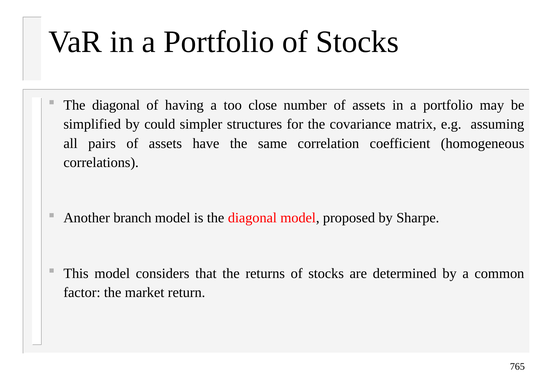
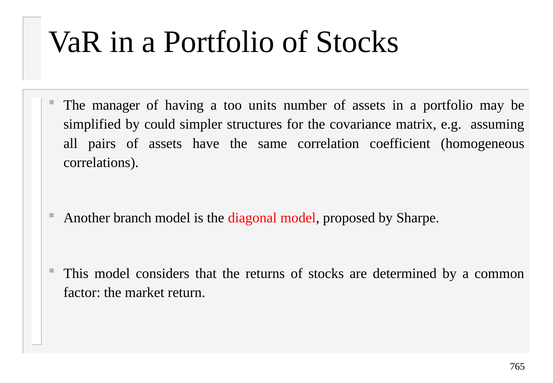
diagonal: diagonal -> manager (116, 105)
close: close -> units (263, 105)
